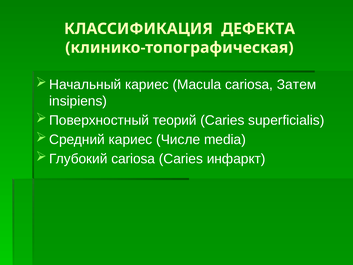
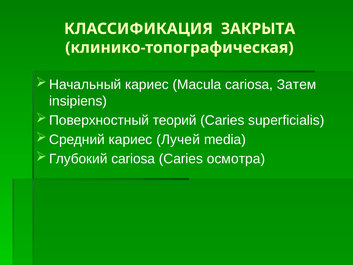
ДЕФЕКТА: ДЕФЕКТА -> ЗАКРЫТА (258, 29)
Числе: Числе -> Лучей (178, 139)
инфаркт: инфаркт -> осмотра (236, 159)
